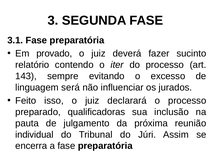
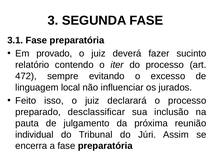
143: 143 -> 472 (26, 76)
será: será -> local (71, 87)
qualificadoras: qualificadoras -> desclassificar (96, 111)
